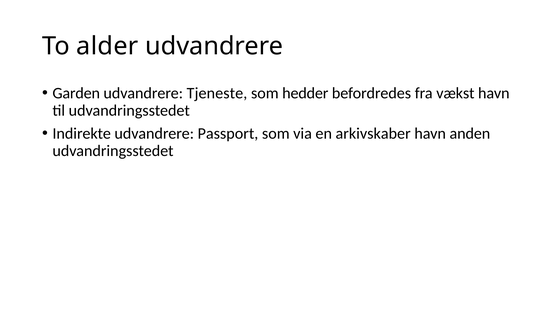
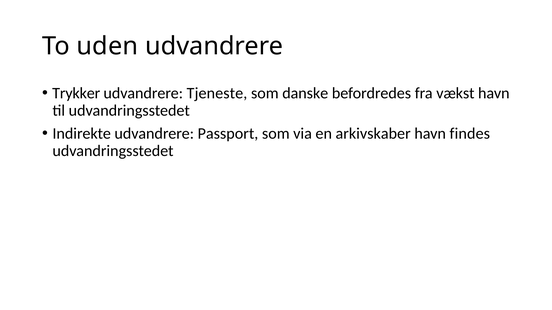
alder: alder -> uden (107, 46)
Garden: Garden -> Trykker (76, 93)
hedder: hedder -> danske (305, 93)
anden: anden -> findes (470, 134)
